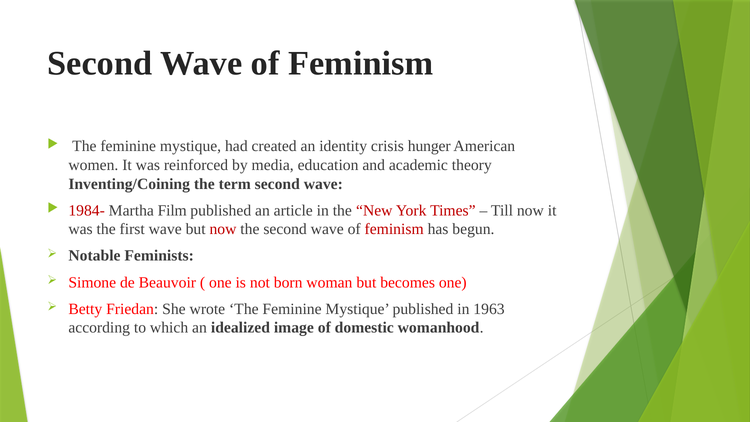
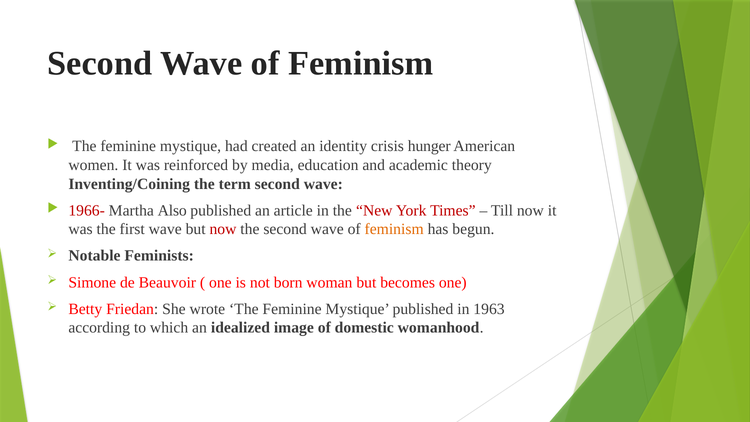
1984-: 1984- -> 1966- (87, 210)
Film: Film -> Also (172, 210)
feminism colour: red -> orange (394, 229)
